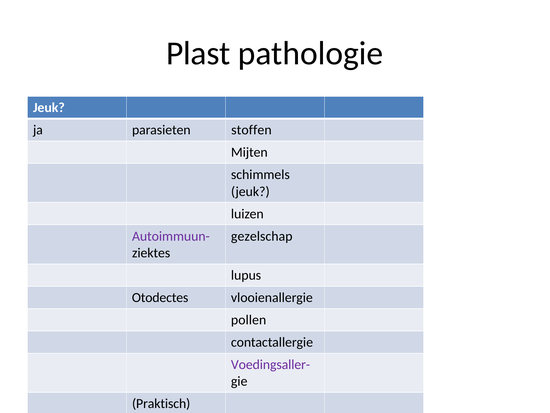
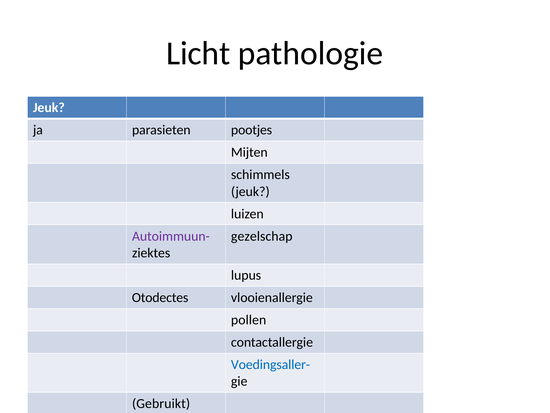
Plast: Plast -> Licht (198, 53)
stoffen: stoffen -> pootjes (252, 130)
Voedingsaller- colour: purple -> blue (271, 364)
Praktisch: Praktisch -> Gebruikt (161, 403)
